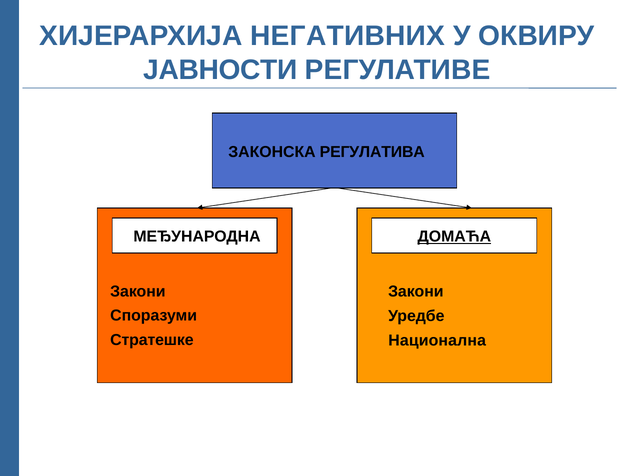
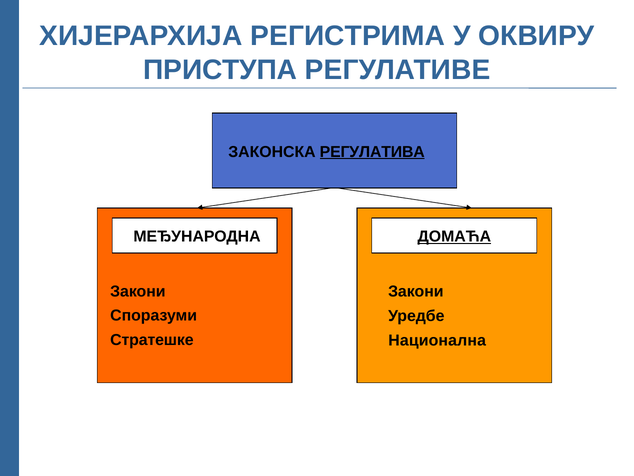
НЕГАТИВНИХ: НЕГАТИВНИХ -> РЕГИСТРИМА (348, 36)
ЈАВНОСТИ: ЈАВНОСТИ -> ПРИСТУПА (220, 70)
РЕГУЛАТИВА underline: none -> present (372, 152)
